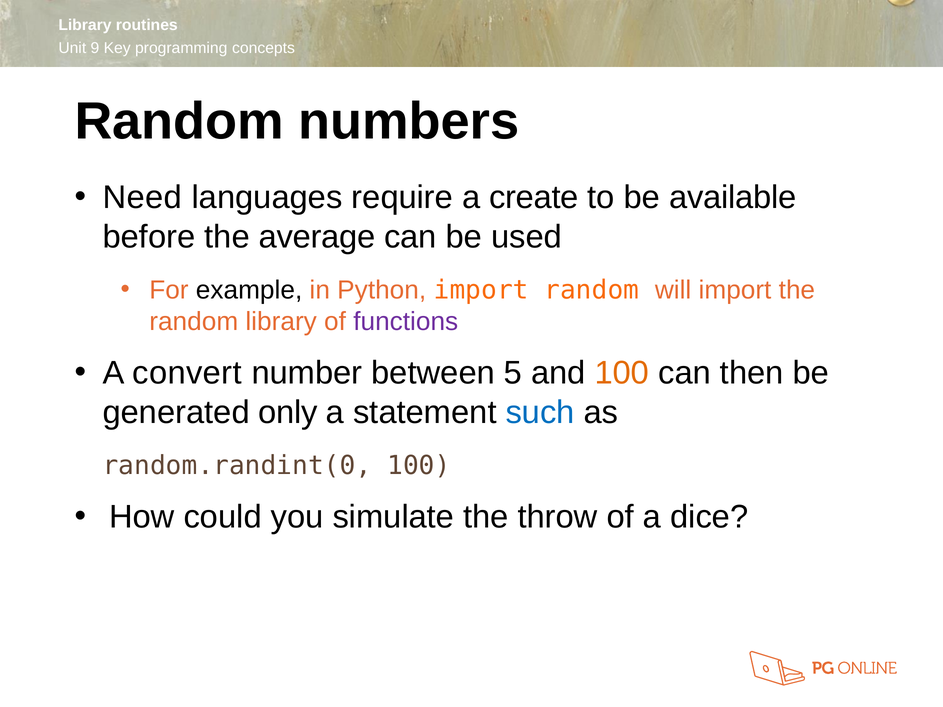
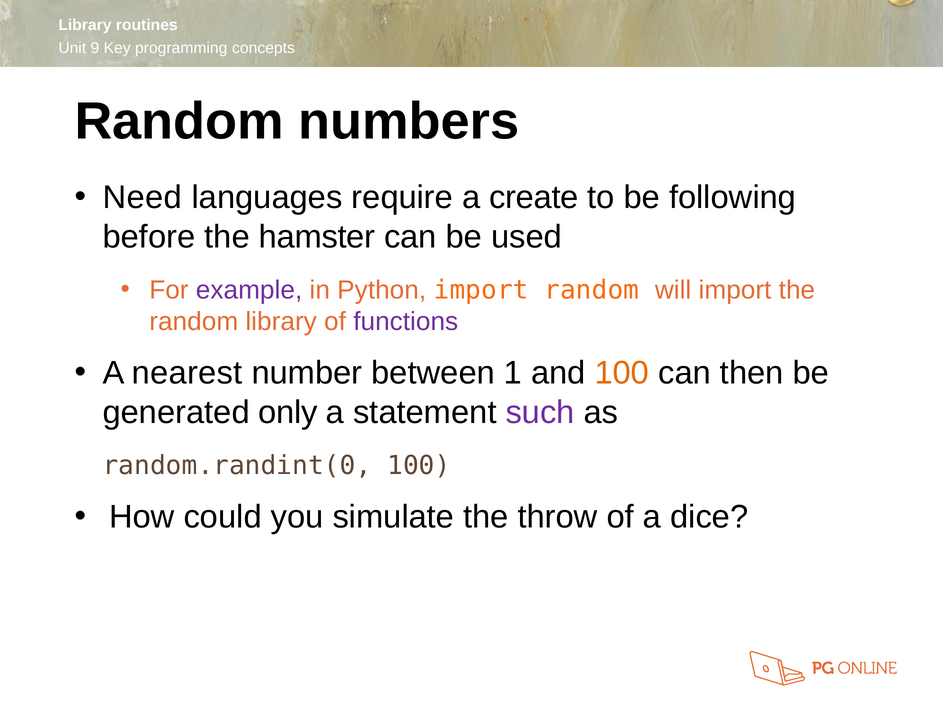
available: available -> following (733, 198)
average: average -> hamster (317, 237)
example colour: black -> purple (249, 290)
convert: convert -> nearest (187, 373)
5: 5 -> 1 (513, 373)
such colour: blue -> purple (540, 412)
